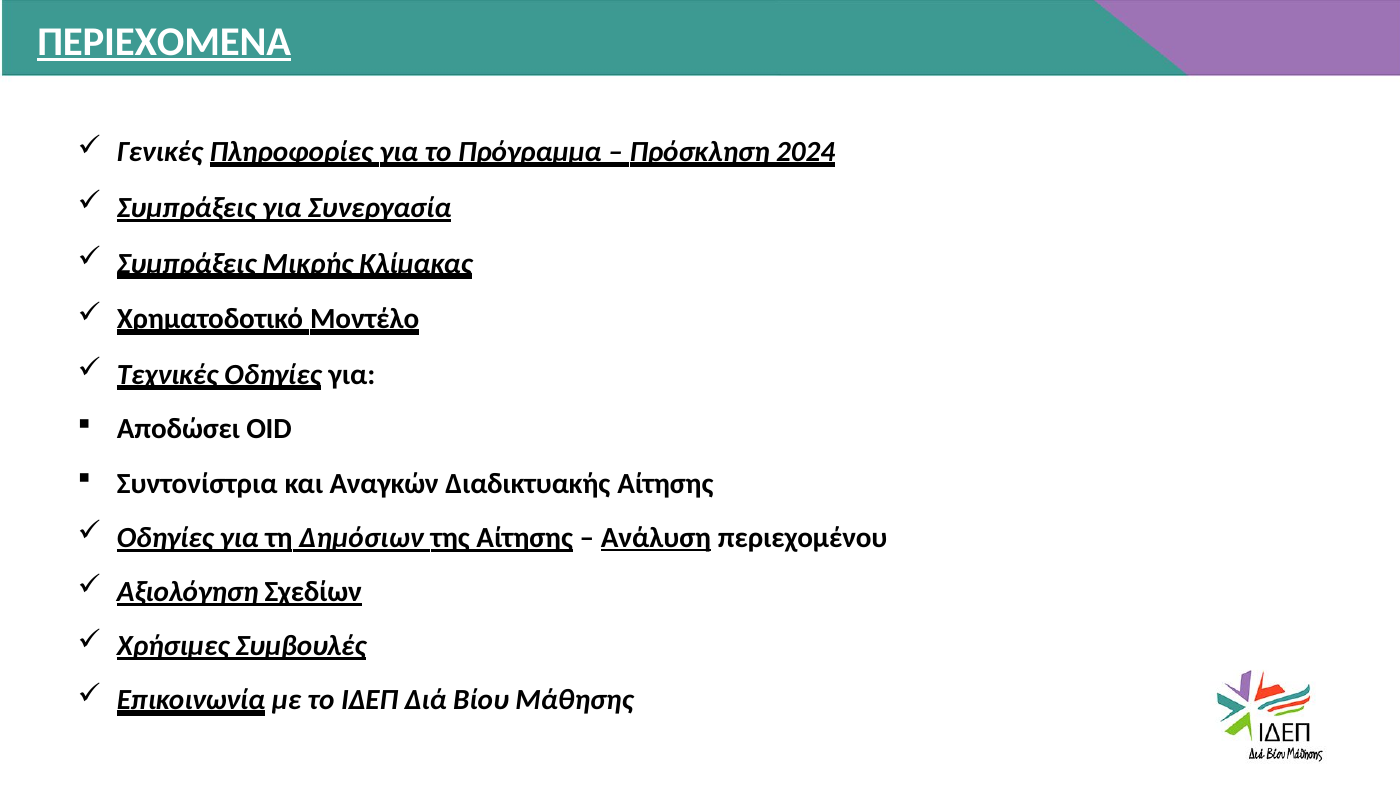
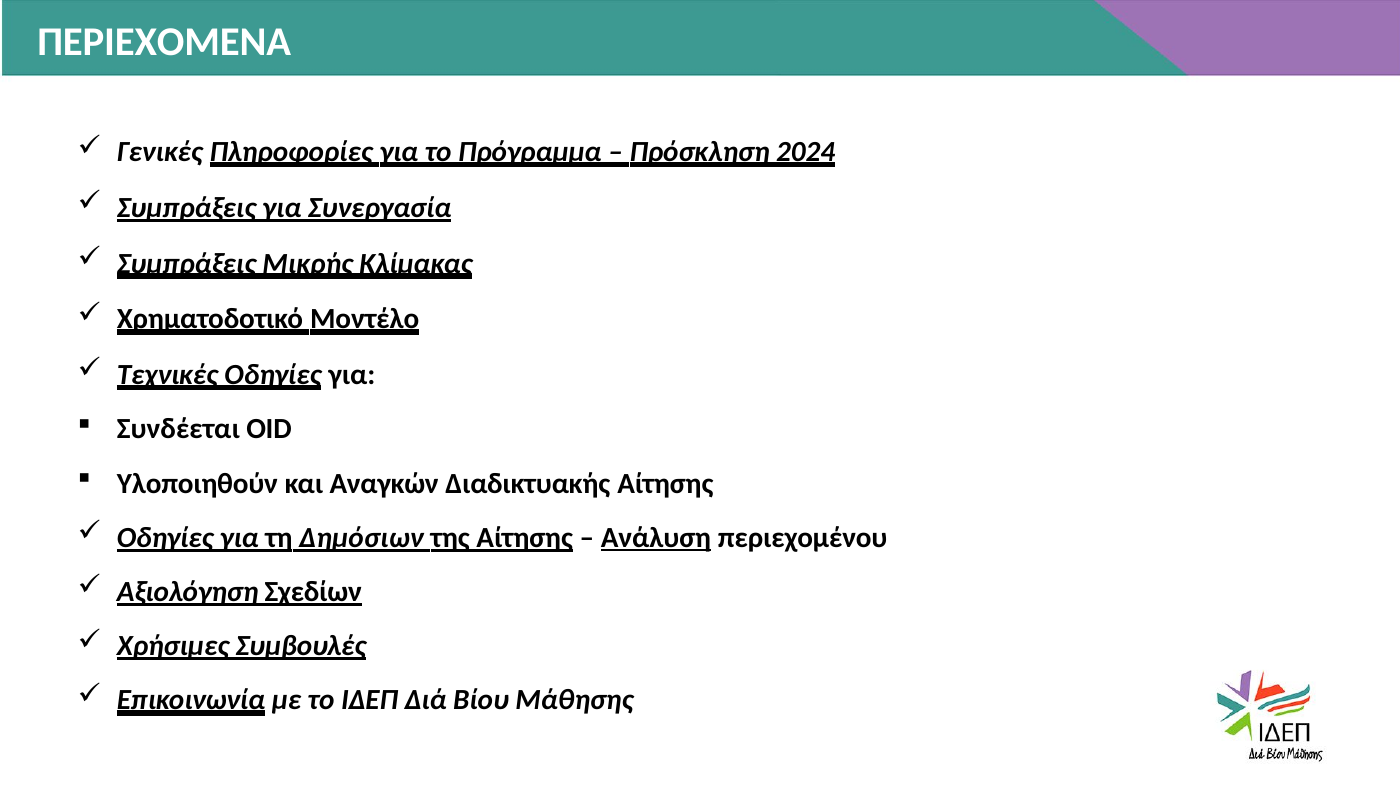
ΠΕΡΙΕΧΟΜΕΝΑ underline: present -> none (164, 42)
Αποδώσει: Αποδώσει -> Συνδέεται (178, 429)
Συντονίστρια: Συντονίστρια -> Υλοποιηθούν (197, 484)
